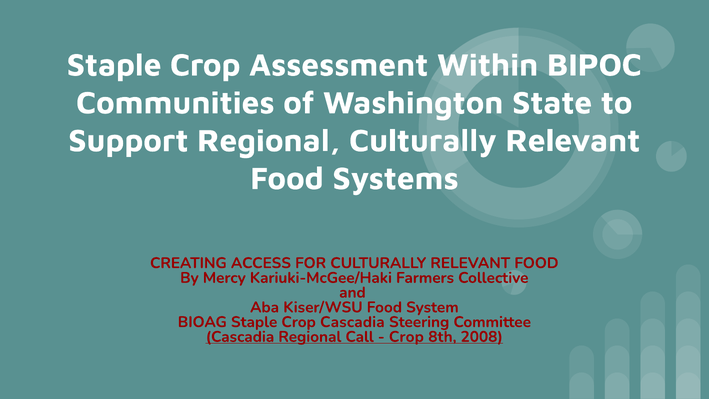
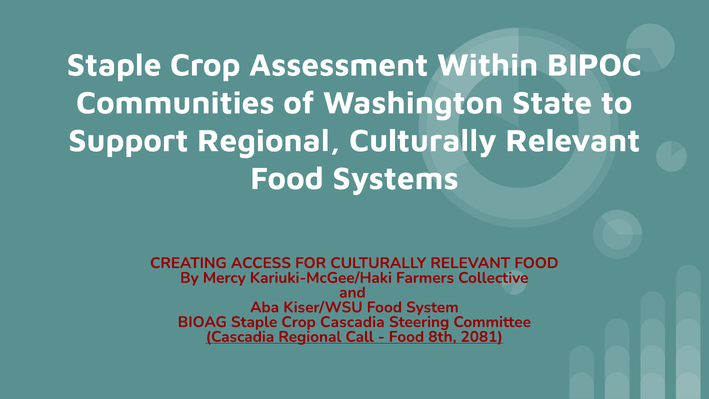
Crop: Crop -> Food (406, 337)
2008: 2008 -> 2081 (482, 337)
